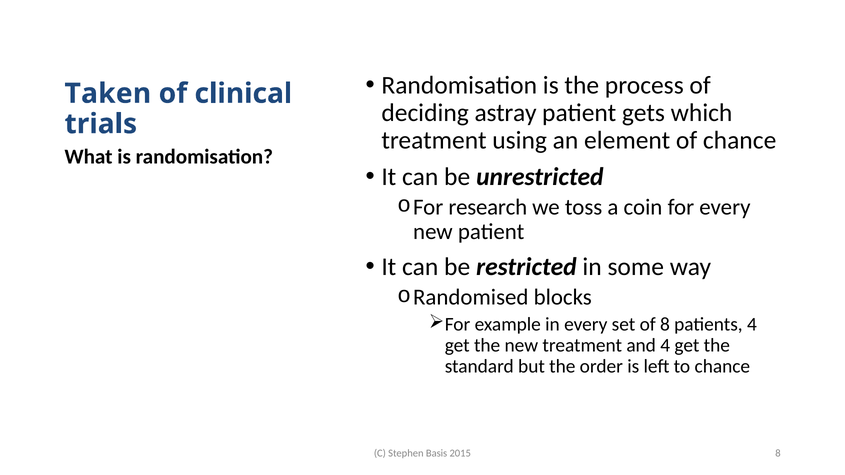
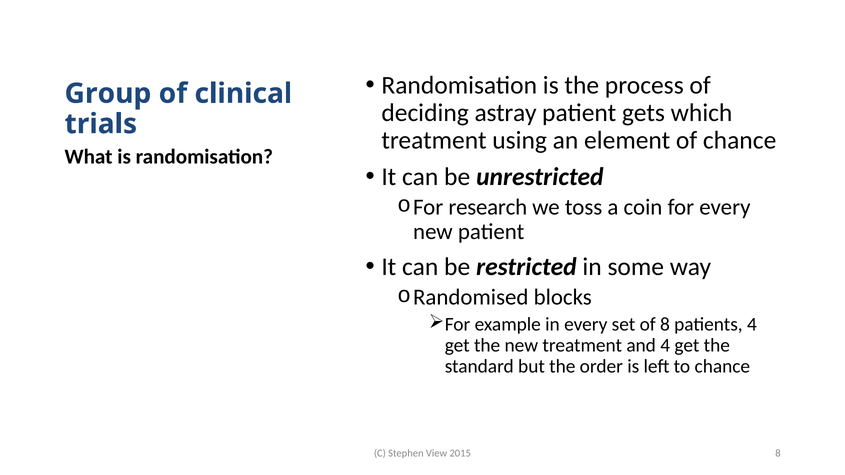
Taken: Taken -> Group (108, 94)
Basis: Basis -> View (437, 454)
